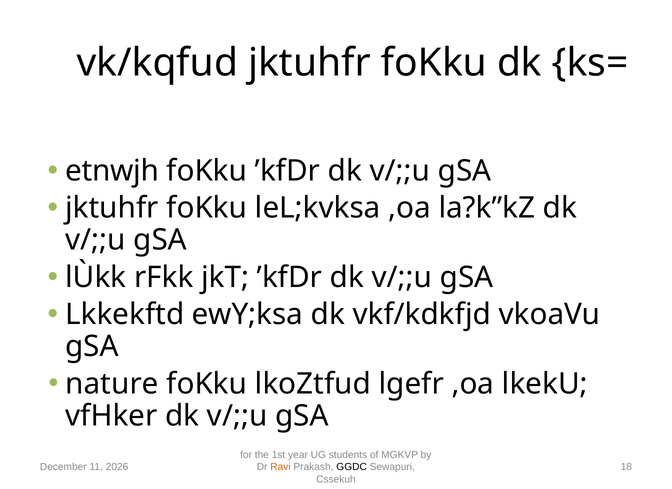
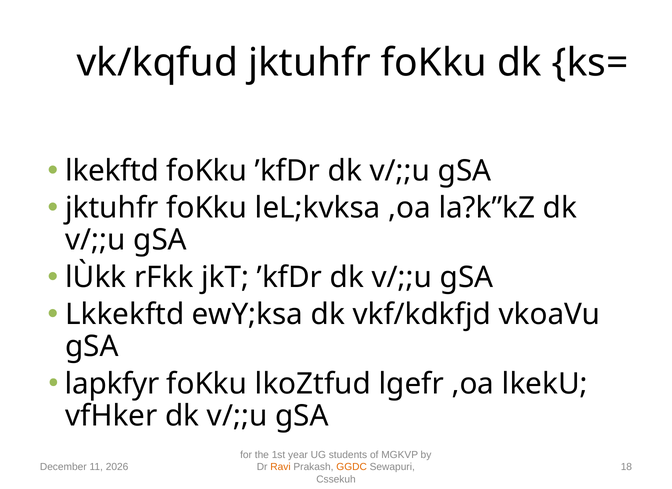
etnwjh: etnwjh -> lkekftd (112, 171)
nature: nature -> lapkfyr (112, 384)
GGDC colour: black -> orange (352, 467)
